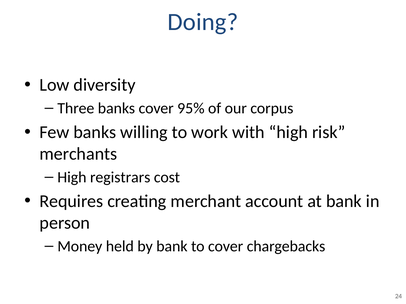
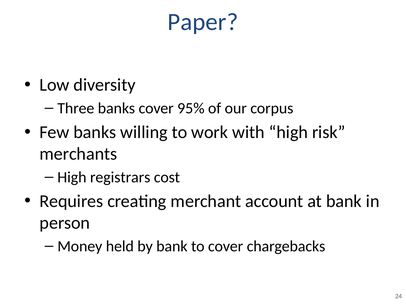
Doing: Doing -> Paper (203, 22)
